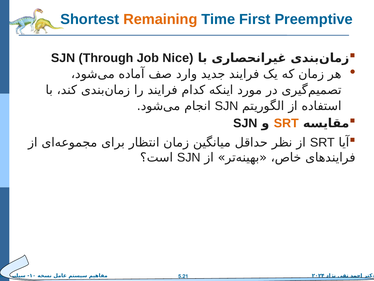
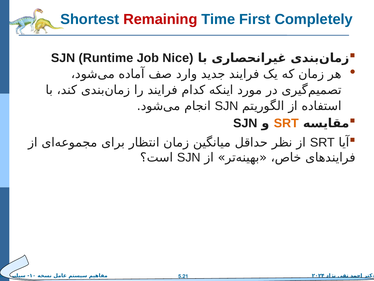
Remaining colour: orange -> red (160, 19)
Preemptive: Preemptive -> Completely (314, 19)
Through: Through -> Runtime (106, 58)
